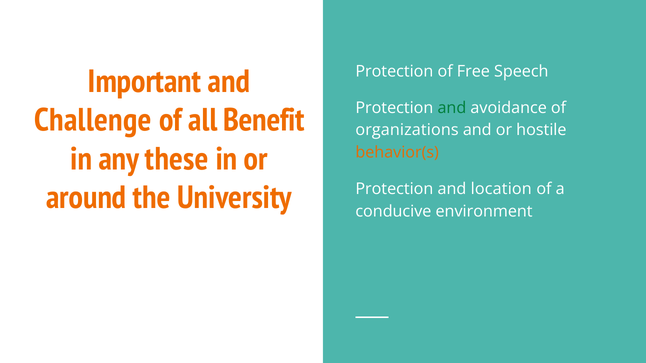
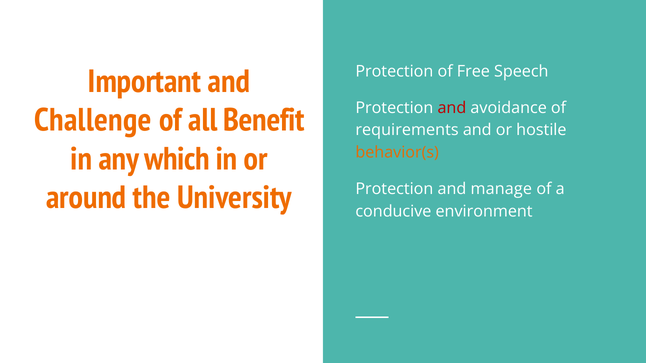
and colour: green -> red (452, 108)
organizations: organizations -> requirements (407, 130)
these: these -> which (177, 159)
location: location -> manage (501, 189)
